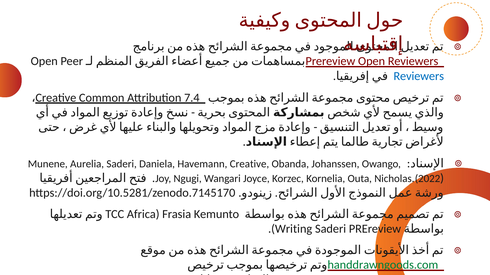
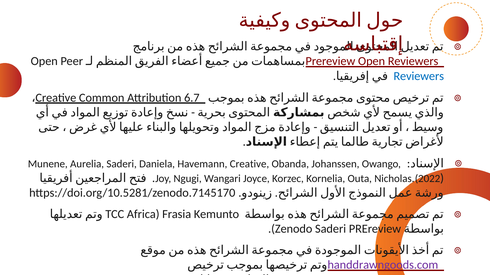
7.4: 7.4 -> 6.7 (192, 98)
Writing: Writing -> Zenodo (294, 229)
handdrawngoods.com colour: green -> purple (383, 266)
